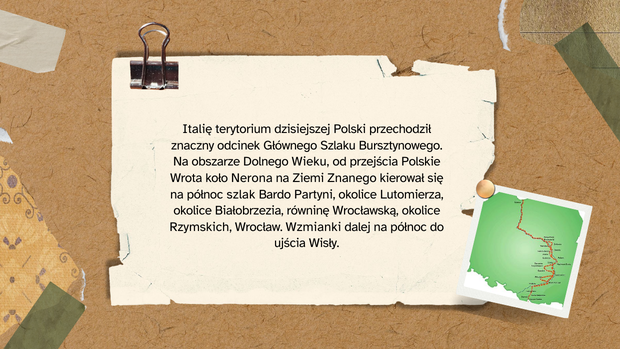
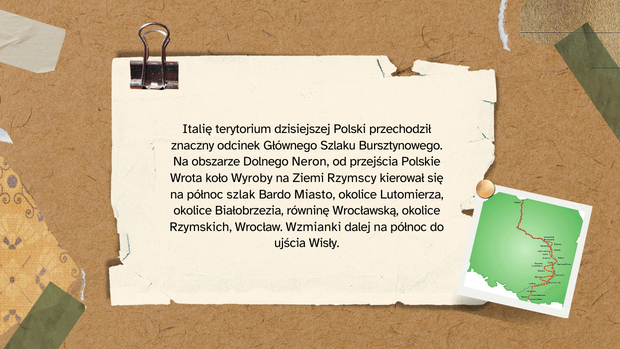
Wieku: Wieku -> Neron (311, 162)
Nerona: Nerona -> Wyroby (252, 178)
Znanego: Znanego -> Rzymscy (352, 178)
Partyni: Partyni -> Miasto (315, 194)
